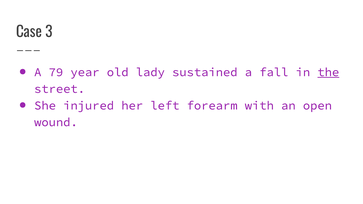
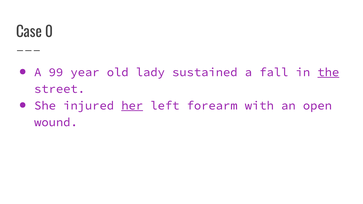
3: 3 -> 0 (49, 32)
79: 79 -> 99 (56, 72)
her underline: none -> present (132, 106)
